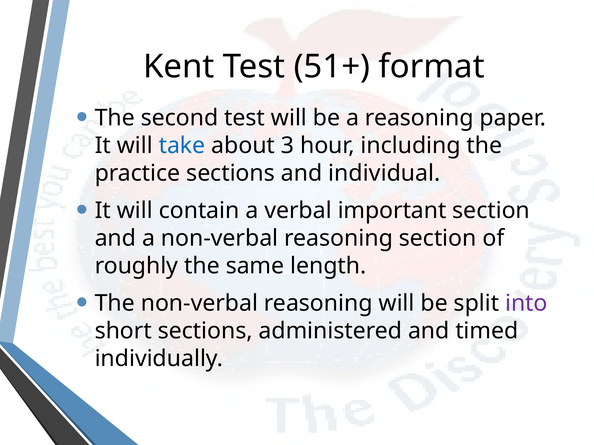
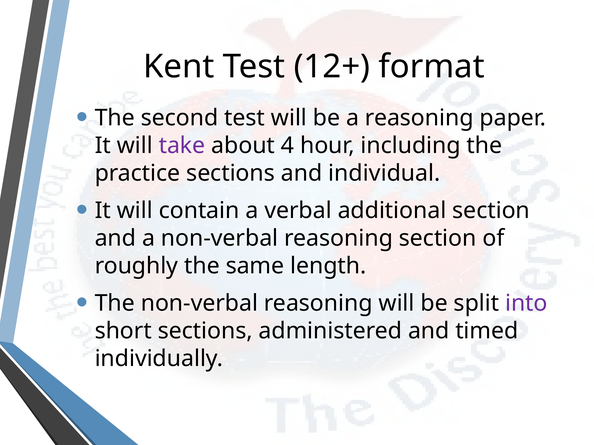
51+: 51+ -> 12+ (332, 67)
take colour: blue -> purple (182, 146)
3: 3 -> 4 (288, 146)
important: important -> additional (392, 211)
